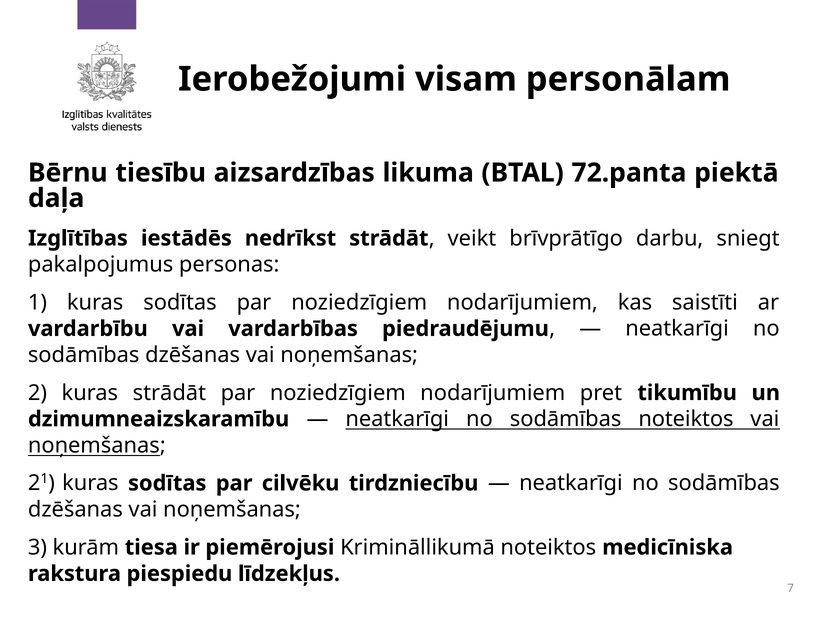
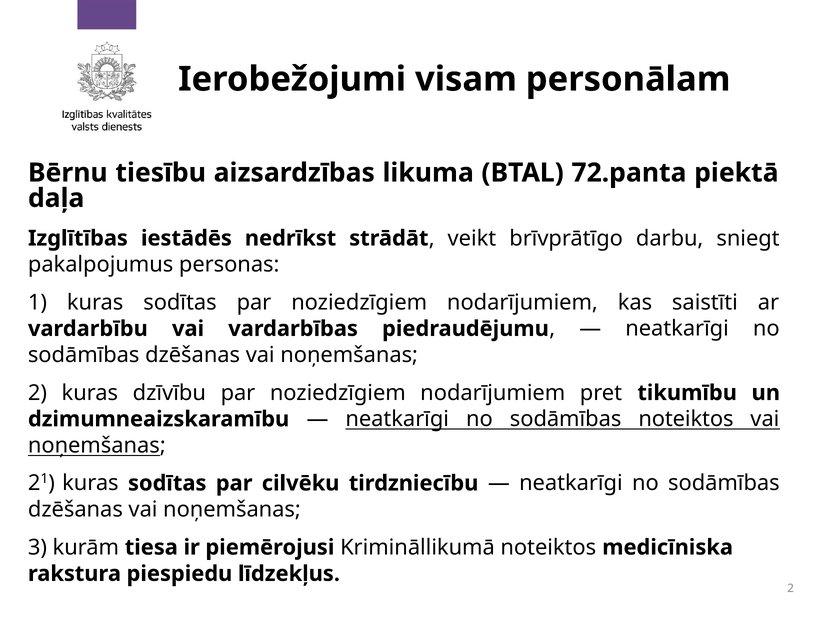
kuras strādāt: strādāt -> dzīvību (169, 393)
līdzekļus 7: 7 -> 2 (791, 588)
